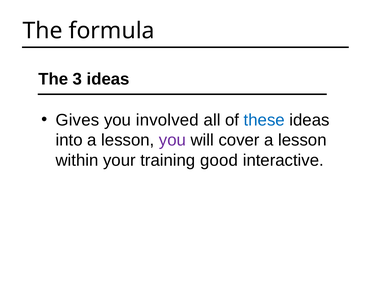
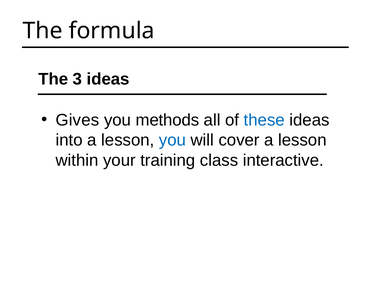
involved: involved -> methods (167, 120)
you colour: purple -> blue (172, 140)
good: good -> class (219, 160)
